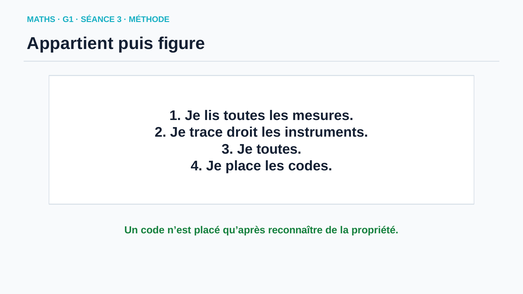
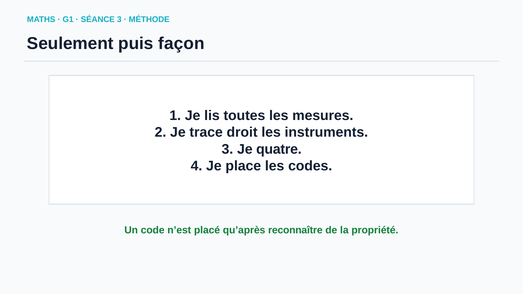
Appartient: Appartient -> Seulement (70, 44)
figure: figure -> façon (181, 44)
Je toutes: toutes -> quatre (279, 149)
